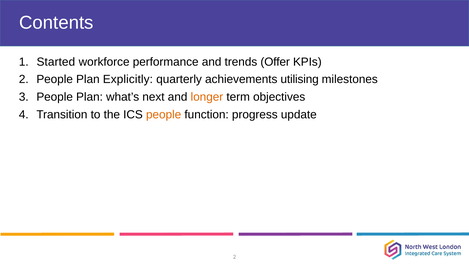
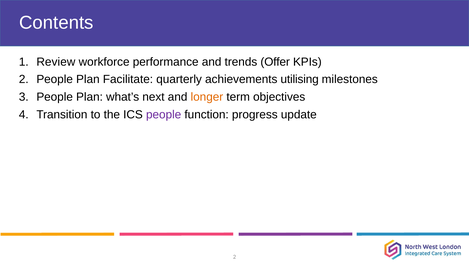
Started: Started -> Review (56, 62)
Explicitly: Explicitly -> Facilitate (128, 79)
people colour: orange -> purple (164, 114)
